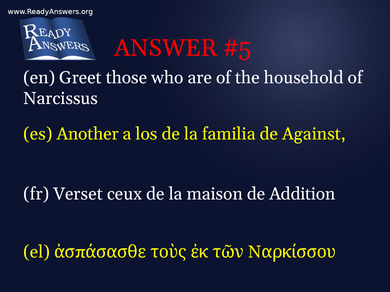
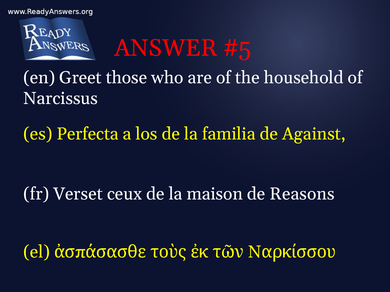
Another: Another -> Perfecta (88, 134)
Addition: Addition -> Reasons (302, 194)
